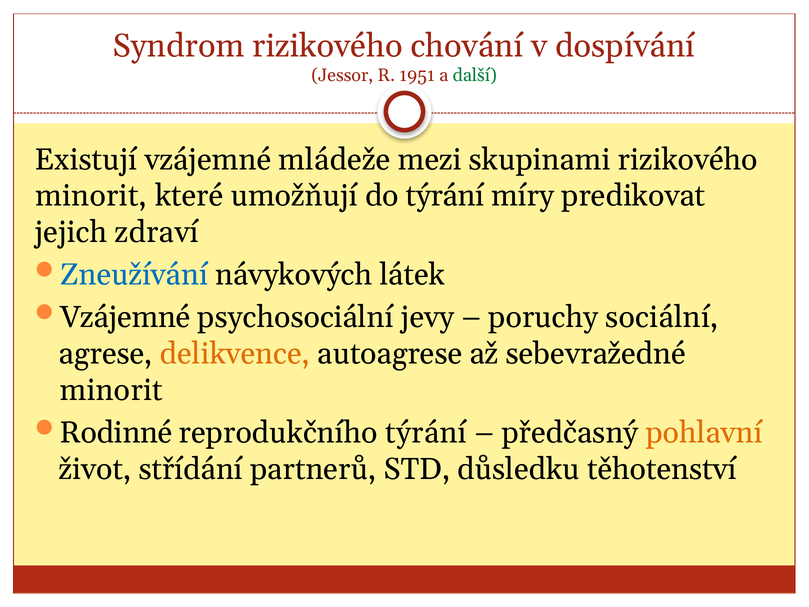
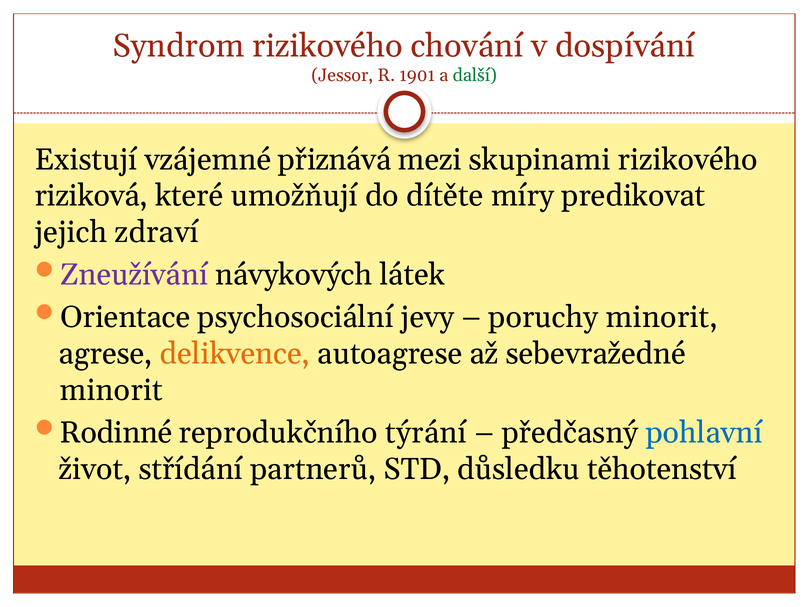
1951: 1951 -> 1901 (417, 75)
mládeže: mládeže -> přiznává (335, 159)
minorit: minorit -> riziková (91, 196)
do týrání: týrání -> dítěte (445, 196)
Zneužívání colour: blue -> purple (134, 275)
Vzájemné: Vzájemné -> Orientace (125, 317)
poruchy sociální: sociální -> minorit (662, 317)
pohlavní colour: orange -> blue (704, 433)
